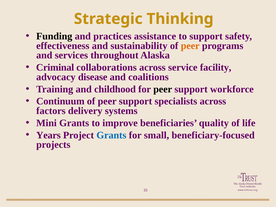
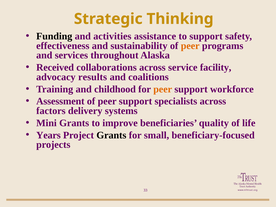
practices: practices -> activities (112, 36)
Criminal: Criminal -> Received (55, 67)
disease: disease -> results (93, 77)
peer colour: black -> orange (163, 89)
Continuum: Continuum -> Assessment (60, 101)
Grants colour: blue -> black (111, 135)
